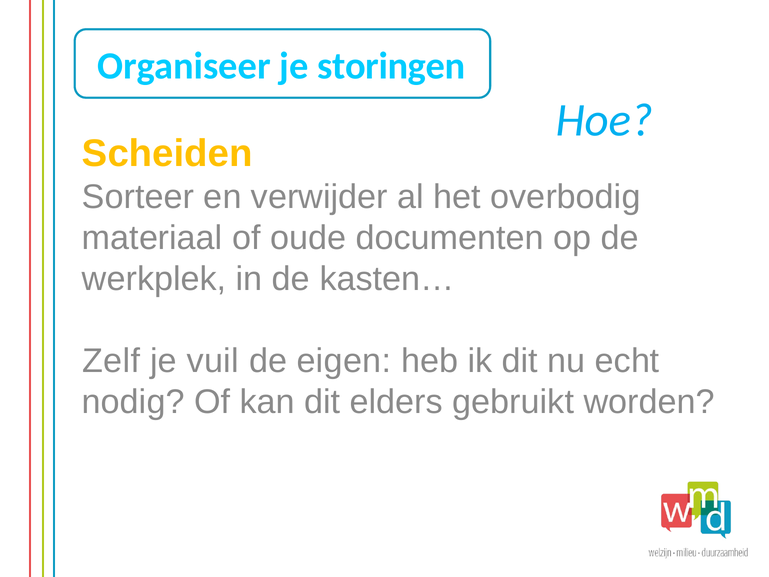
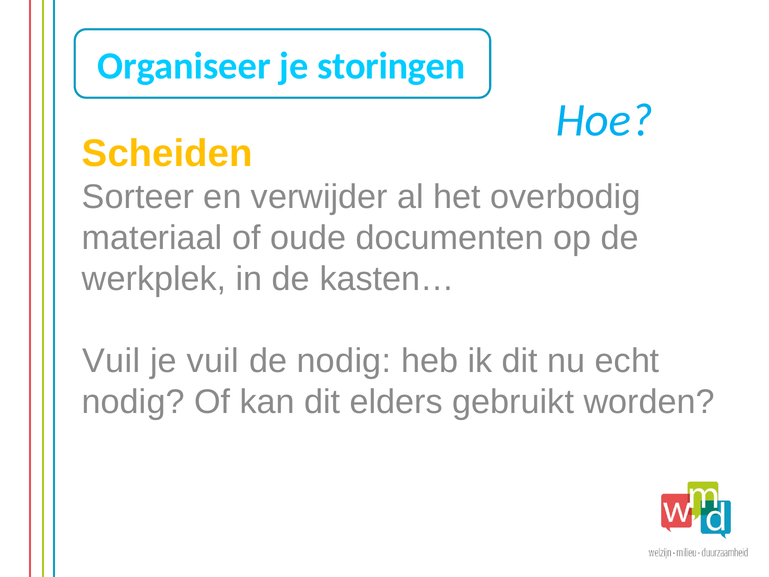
Zelf: Zelf -> Vuil (111, 361)
de eigen: eigen -> nodig (344, 361)
